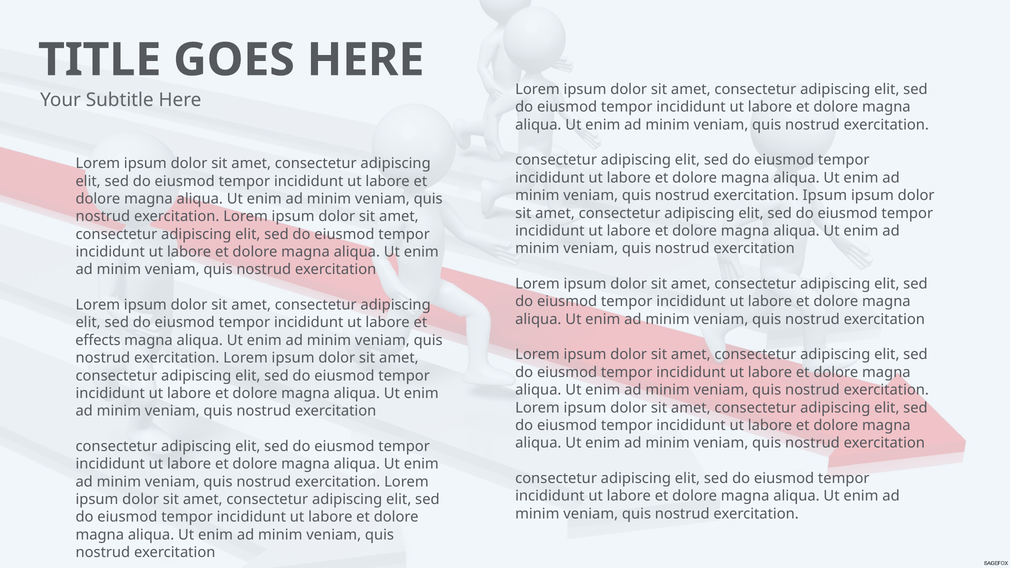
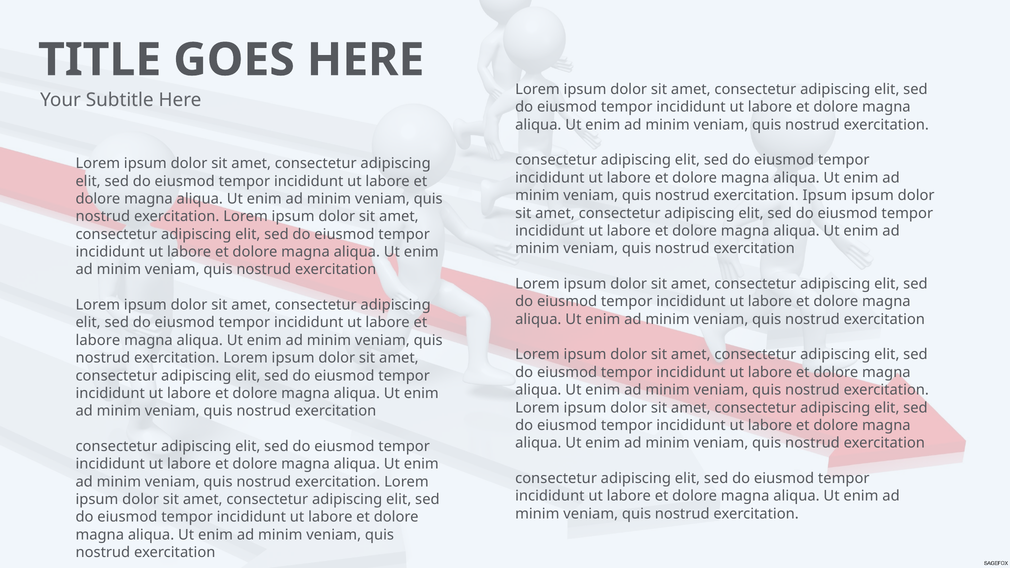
effects: effects -> labore (98, 340)
